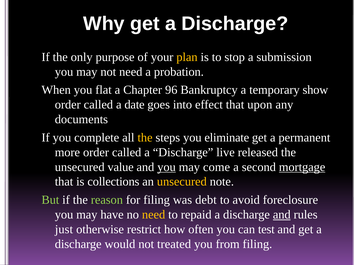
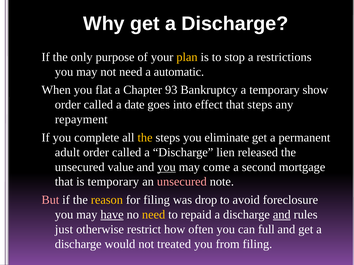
submission: submission -> restrictions (284, 57)
probation: probation -> automatic (179, 72)
96: 96 -> 93 (171, 90)
that upon: upon -> steps (260, 105)
documents: documents -> repayment (81, 120)
more: more -> adult (67, 153)
live: live -> lien (226, 153)
mortgage underline: present -> none (302, 167)
is collections: collections -> temporary (113, 182)
unsecured colour: yellow -> pink (182, 182)
But colour: light green -> pink (50, 200)
reason colour: light green -> yellow (107, 200)
debt: debt -> drop (206, 200)
have underline: none -> present (112, 215)
test: test -> full (266, 230)
